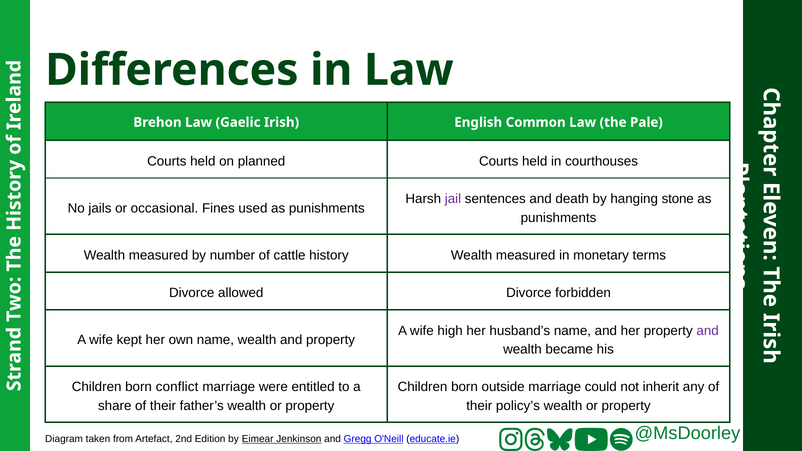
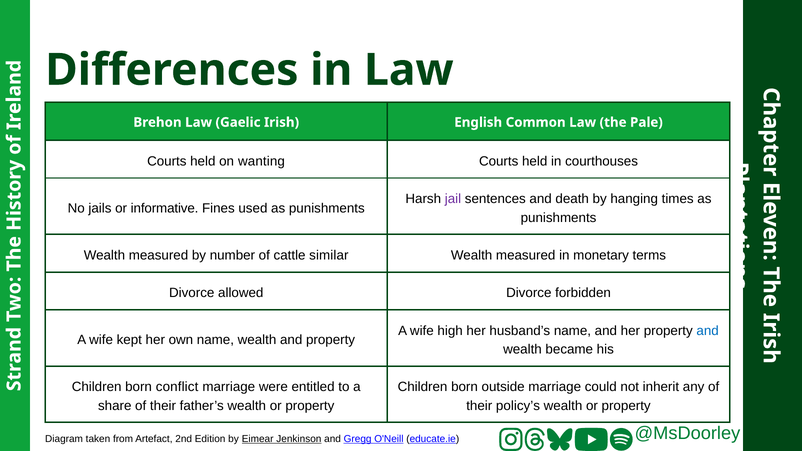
planned: planned -> wanting (261, 161)
stone: stone -> times (678, 199)
occasional: occasional -> informative (165, 208)
history: history -> similar (329, 255)
and colour: purple -> blue (708, 331)
